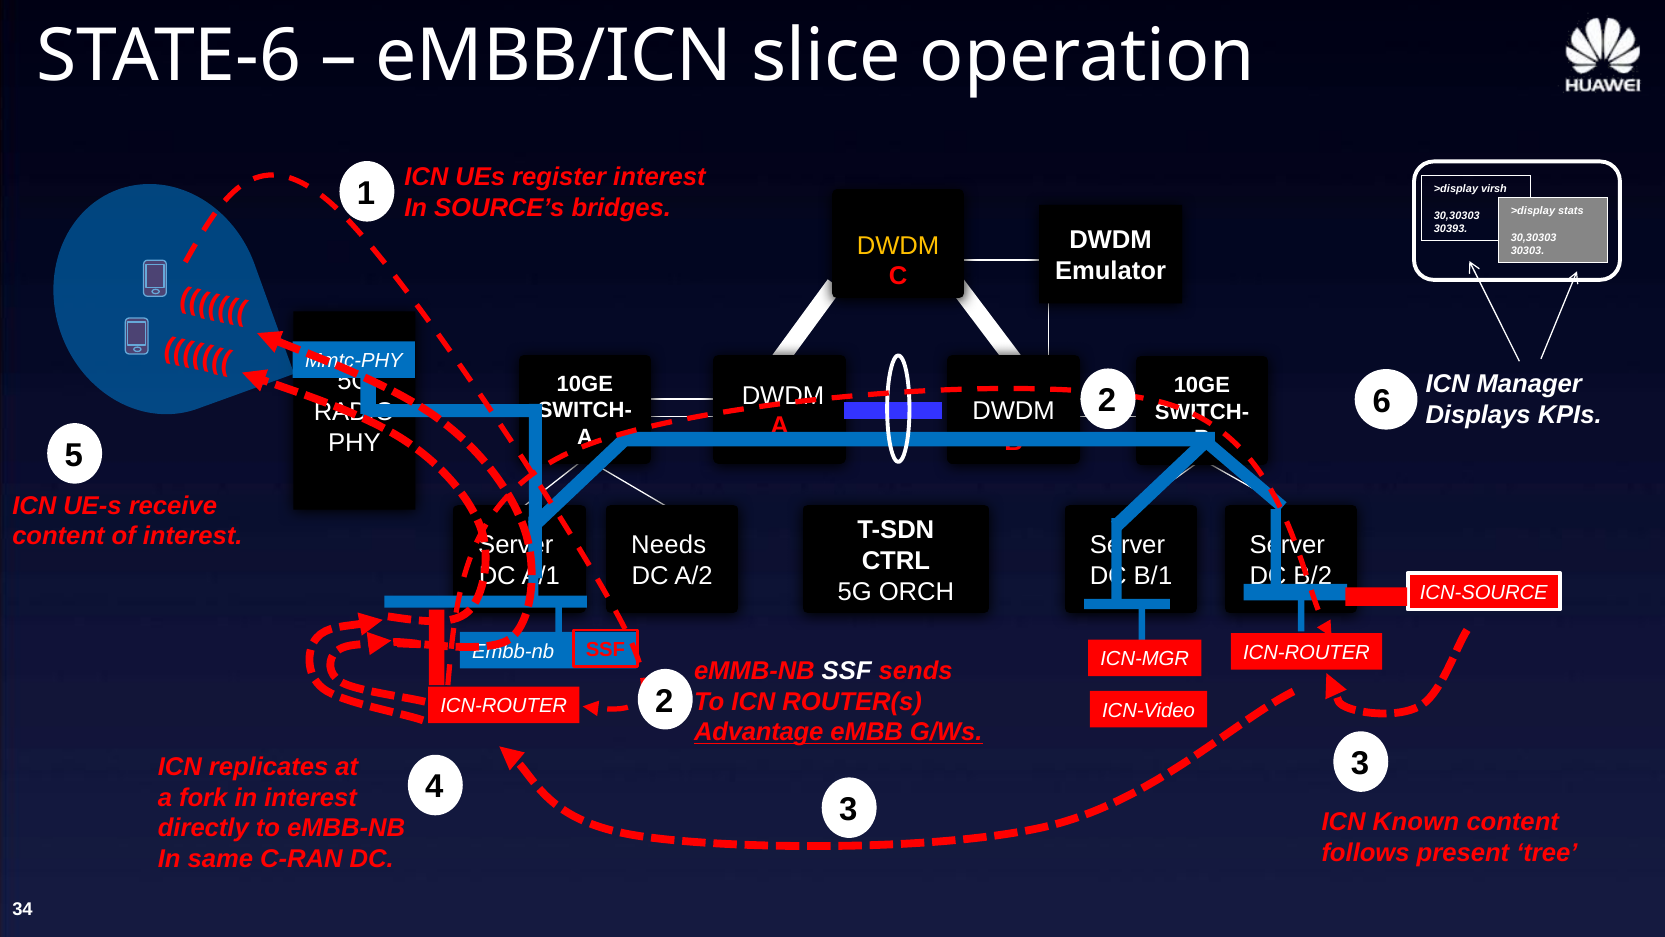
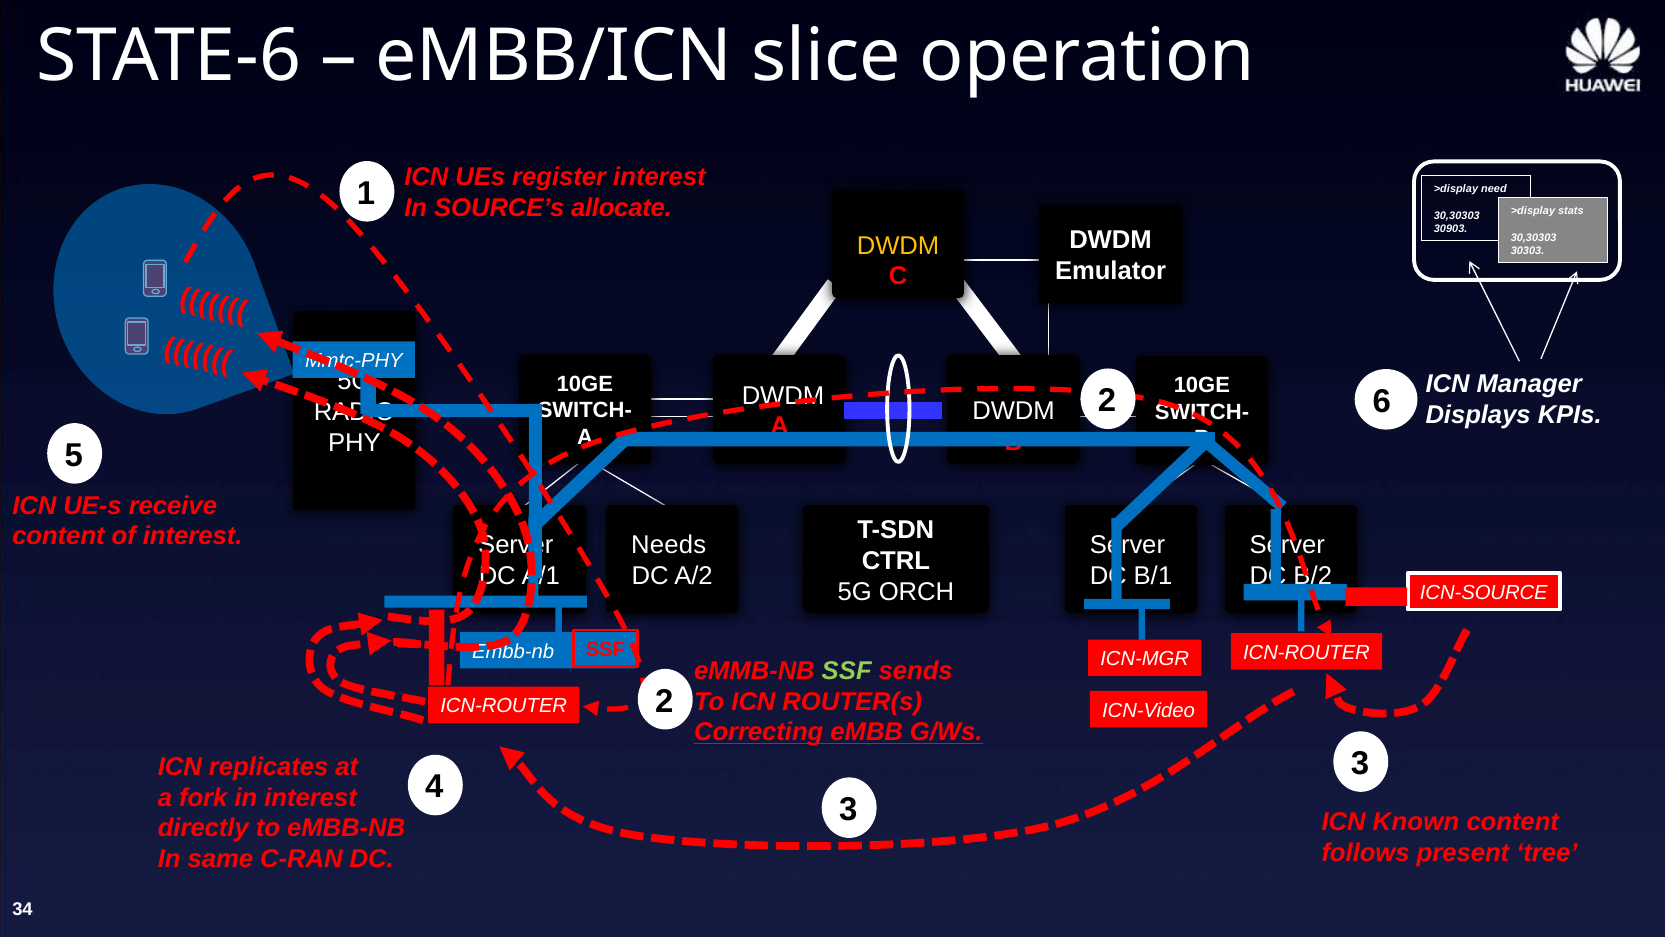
virsh: virsh -> need (1494, 189)
bridges: bridges -> allocate (621, 207)
30393: 30393 -> 30903 (1451, 229)
SSF colour: white -> light green (847, 671)
Advantage: Advantage -> Correcting (759, 732)
